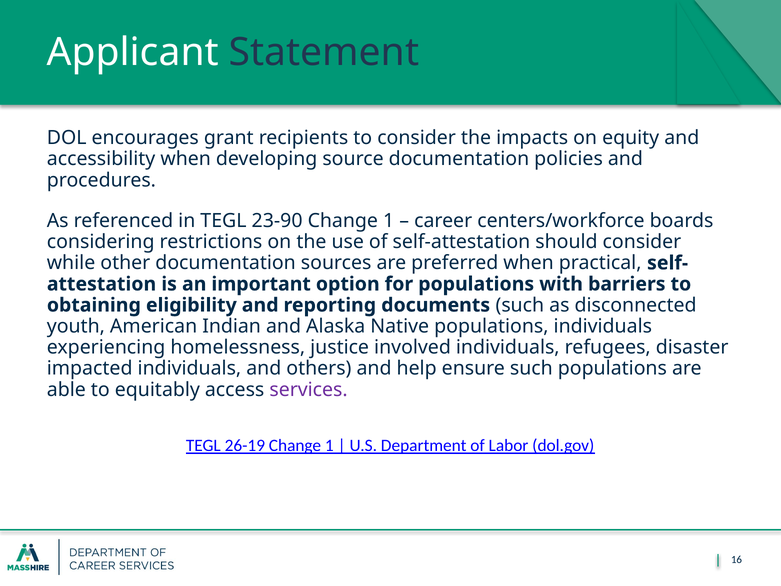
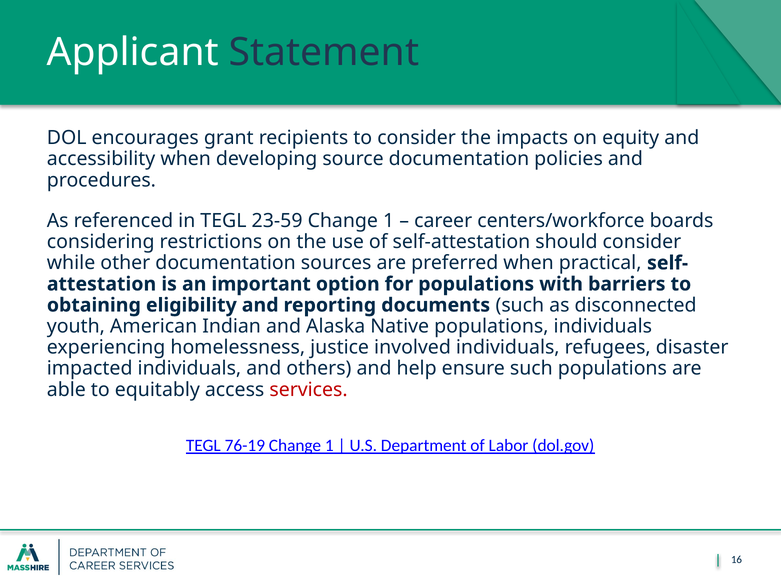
23-90: 23-90 -> 23-59 (277, 221)
services colour: purple -> red (309, 389)
26-19: 26-19 -> 76-19 (245, 446)
